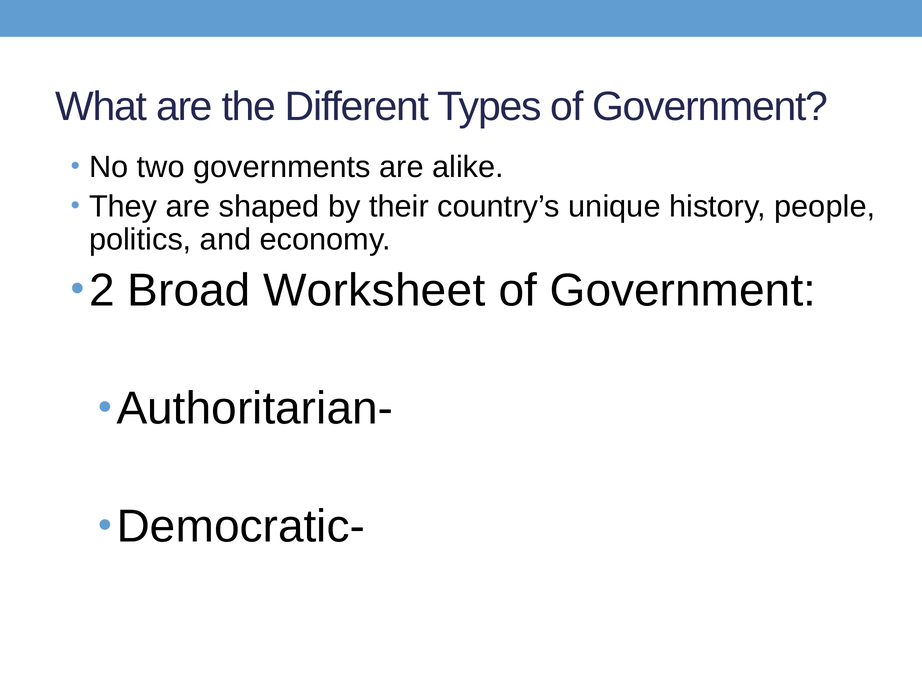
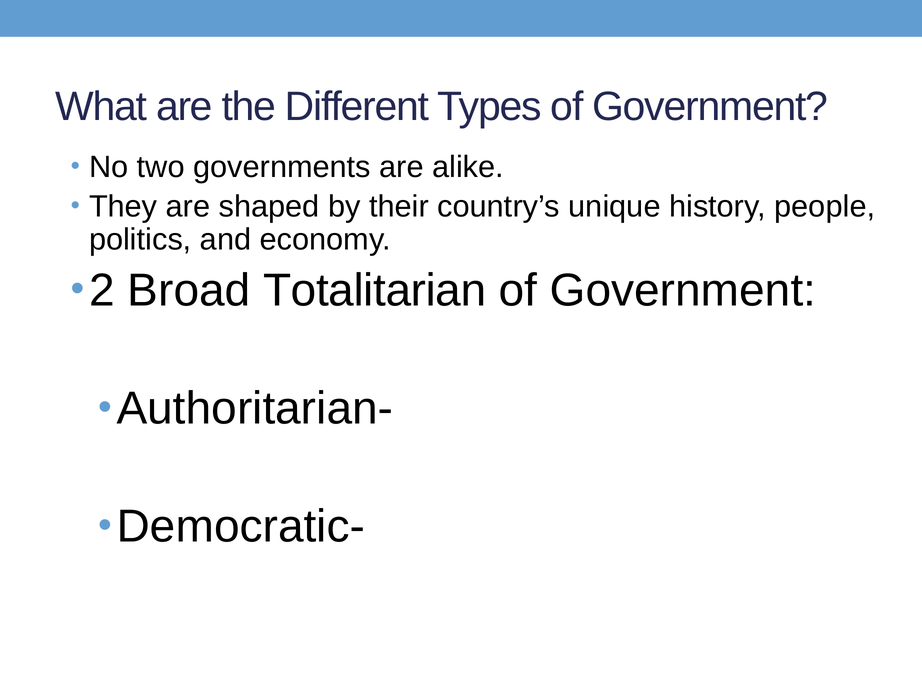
Worksheet: Worksheet -> Totalitarian (375, 290)
